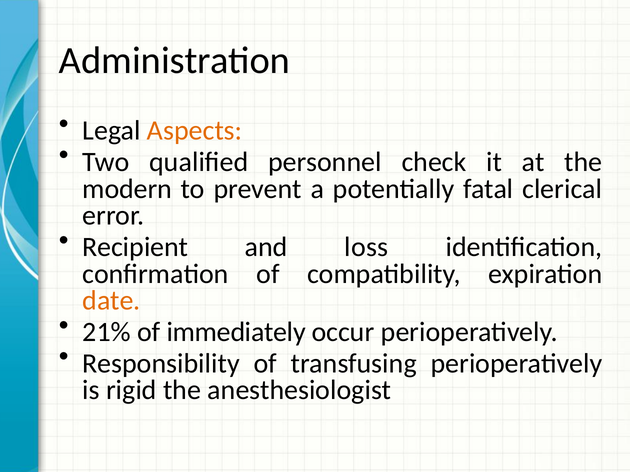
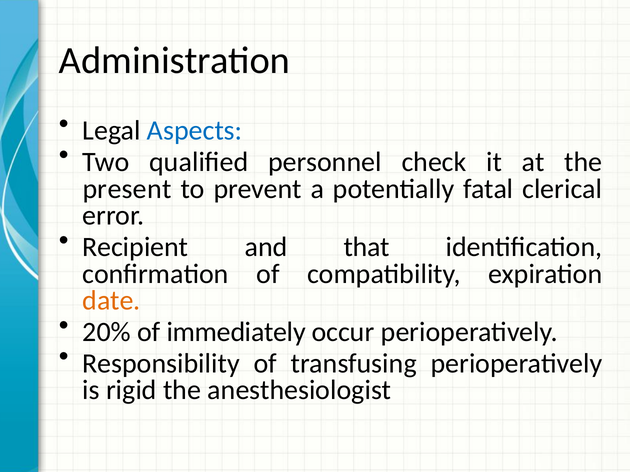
Aspects colour: orange -> blue (195, 131)
modern: modern -> present (127, 189)
loss: loss -> that (367, 247)
21%: 21% -> 20% (107, 332)
